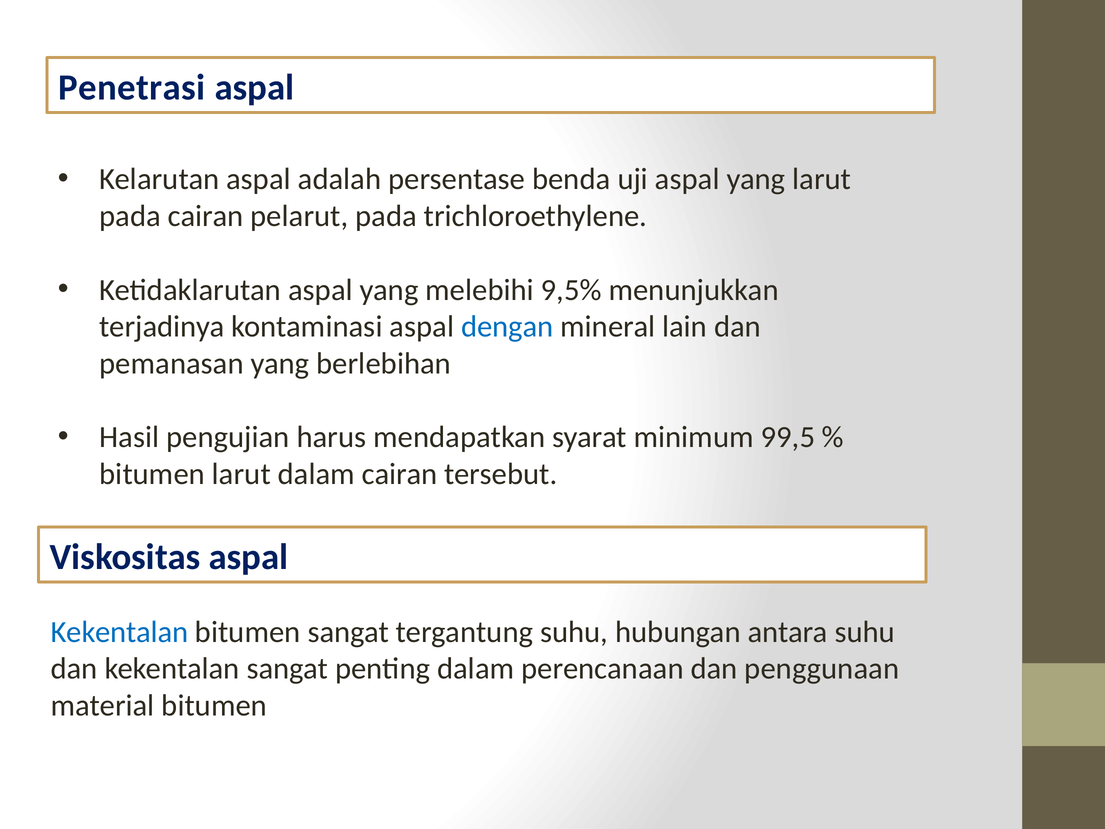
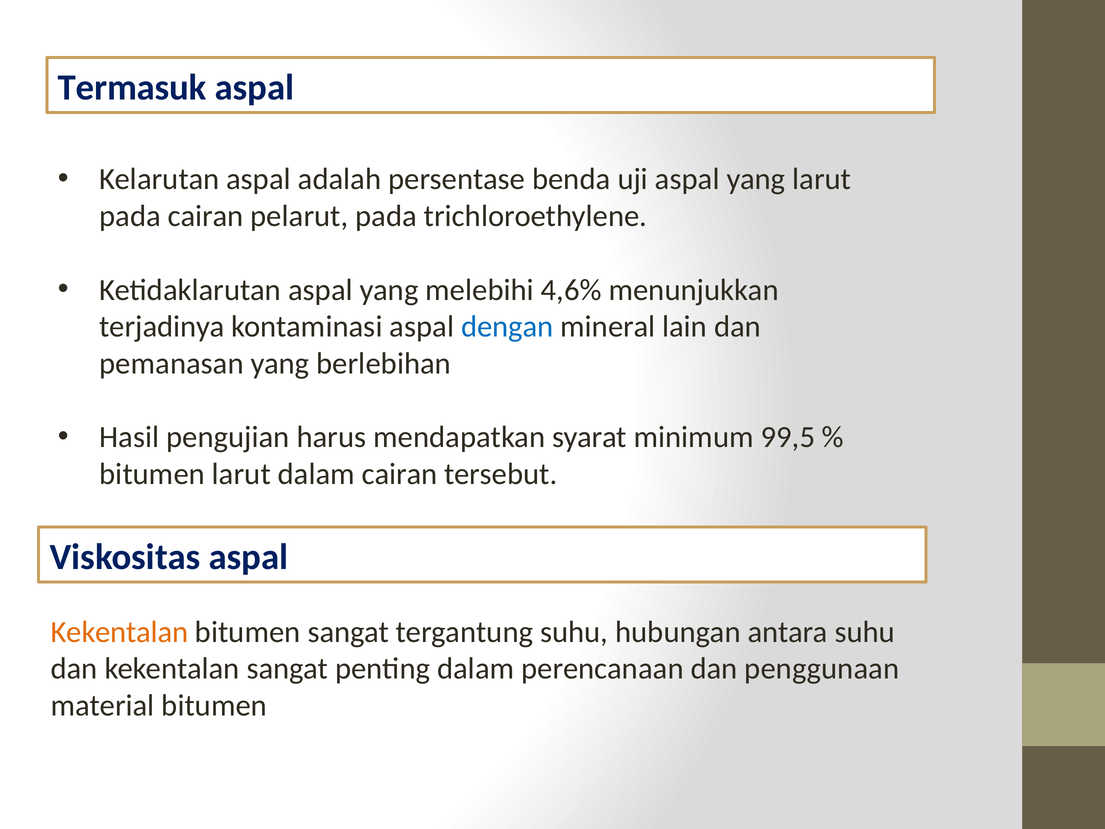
Penetrasi: Penetrasi -> Termasuk (132, 88)
9,5%: 9,5% -> 4,6% (571, 290)
Kekentalan colour: blue -> orange (119, 632)
